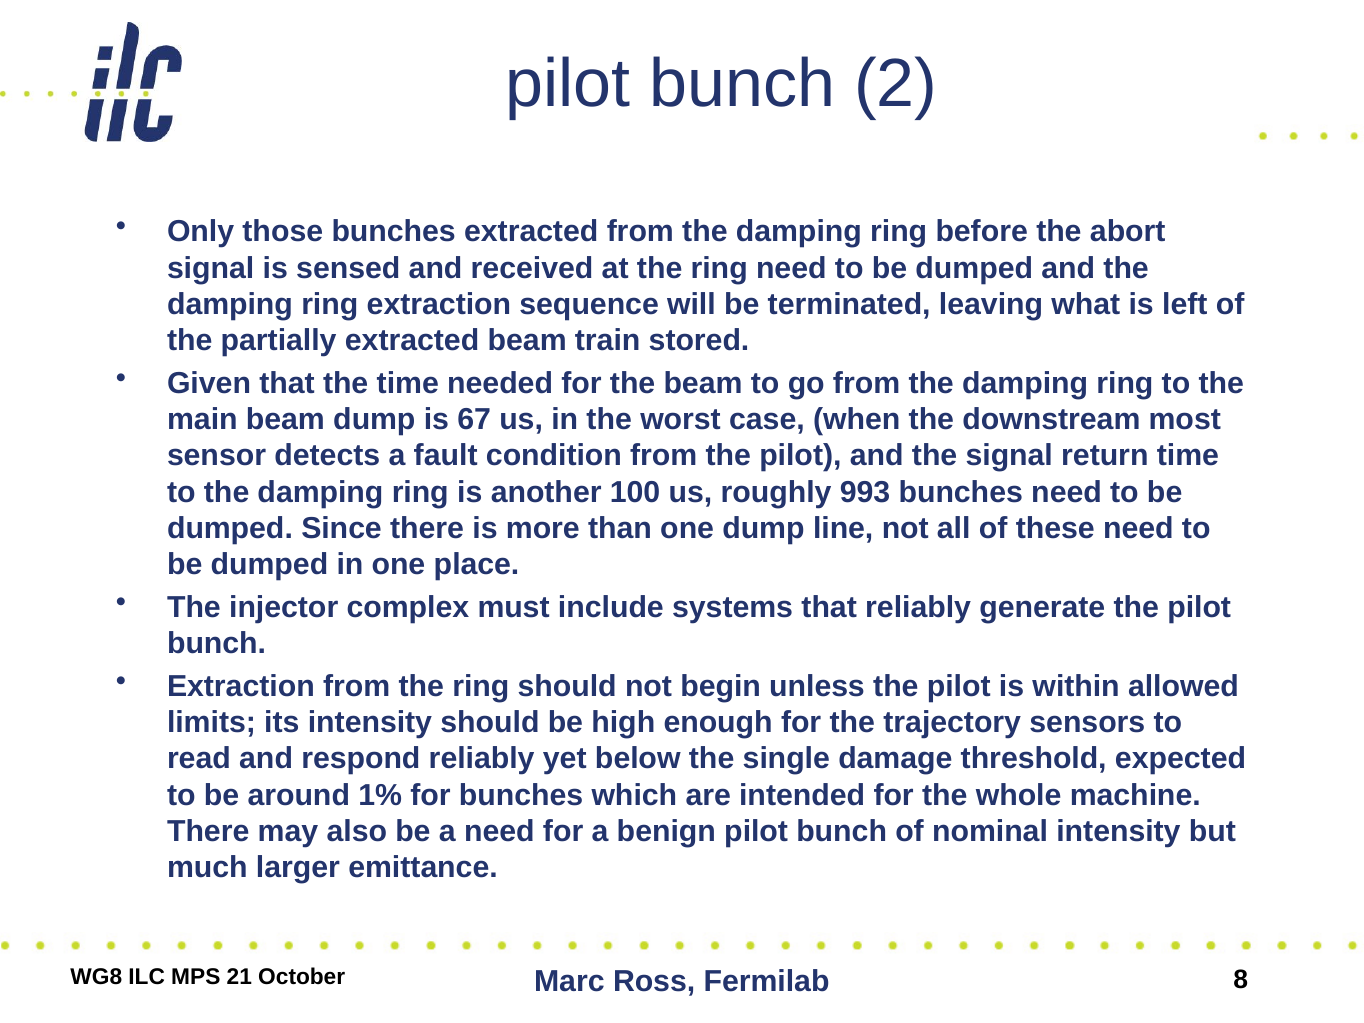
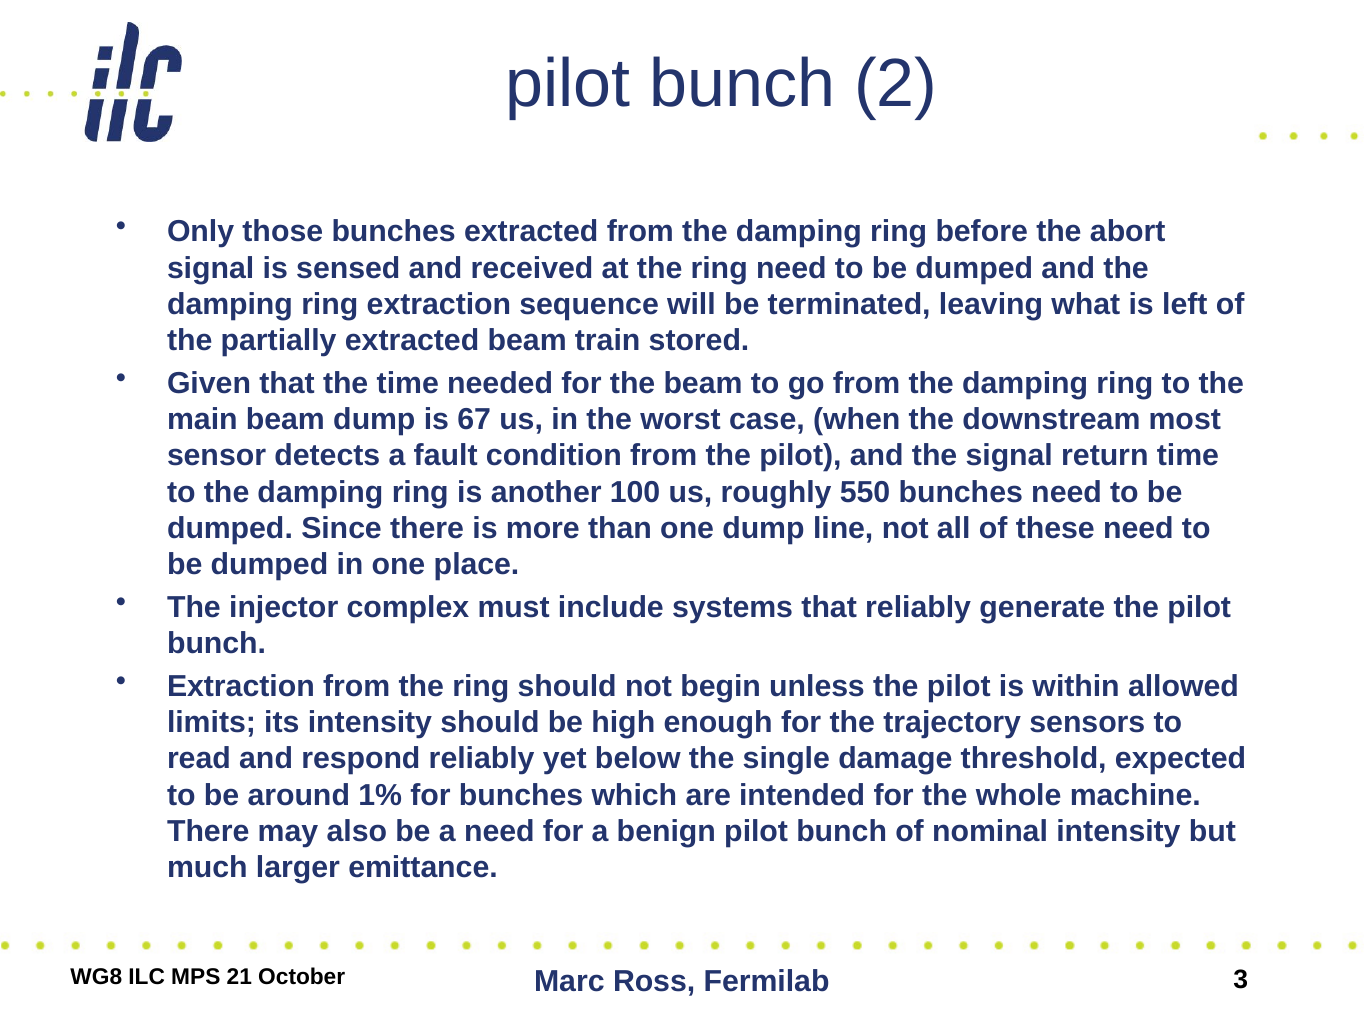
993: 993 -> 550 (865, 492)
8: 8 -> 3 (1241, 979)
